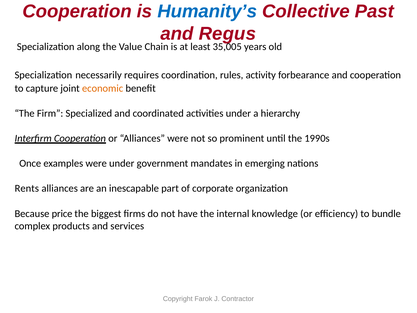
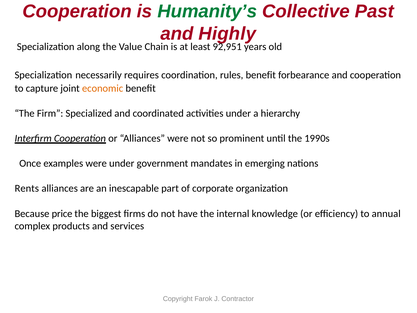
Humanity’s colour: blue -> green (207, 11)
Regus: Regus -> Highly (227, 34)
35,005: 35,005 -> 92,951 (227, 47)
rules activity: activity -> benefit (261, 75)
bundle: bundle -> annual (386, 213)
